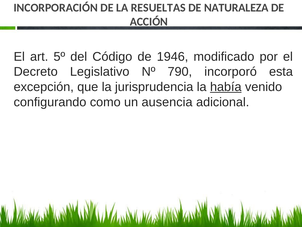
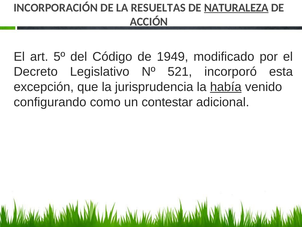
NATURALEZA underline: none -> present (236, 8)
1946: 1946 -> 1949 (173, 57)
790: 790 -> 521 (180, 72)
ausencia: ausencia -> contestar (167, 102)
